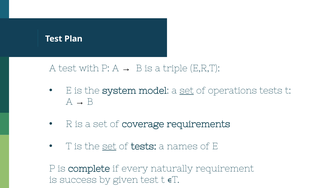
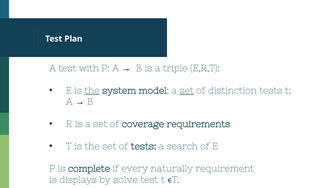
the underline: none -> present (92, 91)
operations: operations -> distinction (232, 91)
set underline: present -> none (109, 146)
names: names -> search (182, 146)
success: success -> displays (78, 180)
given: given -> solve (125, 180)
